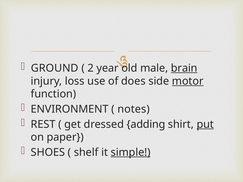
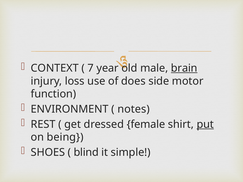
GROUND: GROUND -> CONTEXT (55, 68)
2: 2 -> 7 (91, 68)
motor underline: present -> none (188, 81)
adding: adding -> female (146, 124)
paper: paper -> being (65, 137)
shelf: shelf -> blind (86, 153)
simple underline: present -> none (131, 153)
